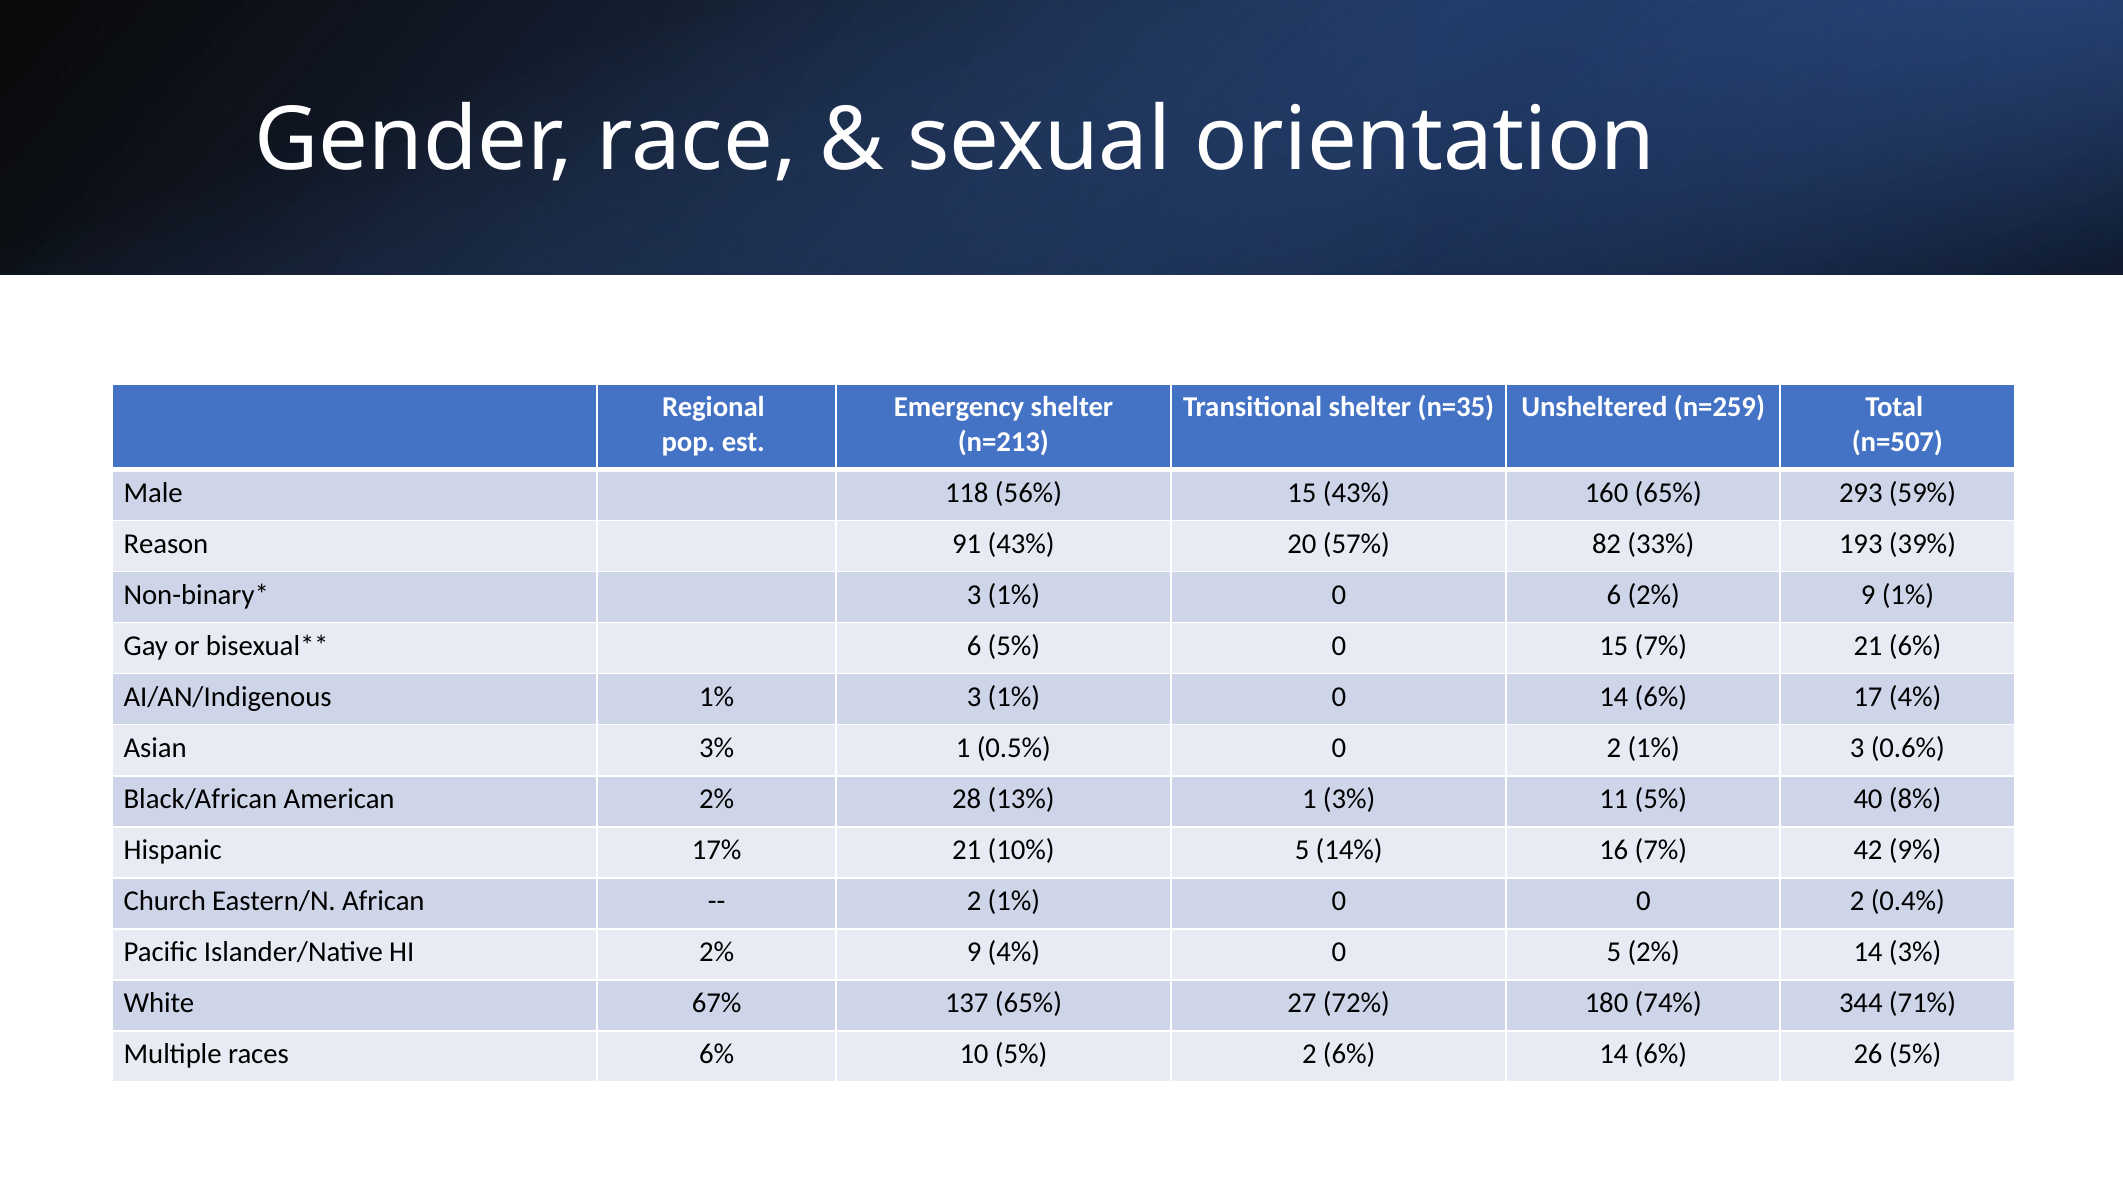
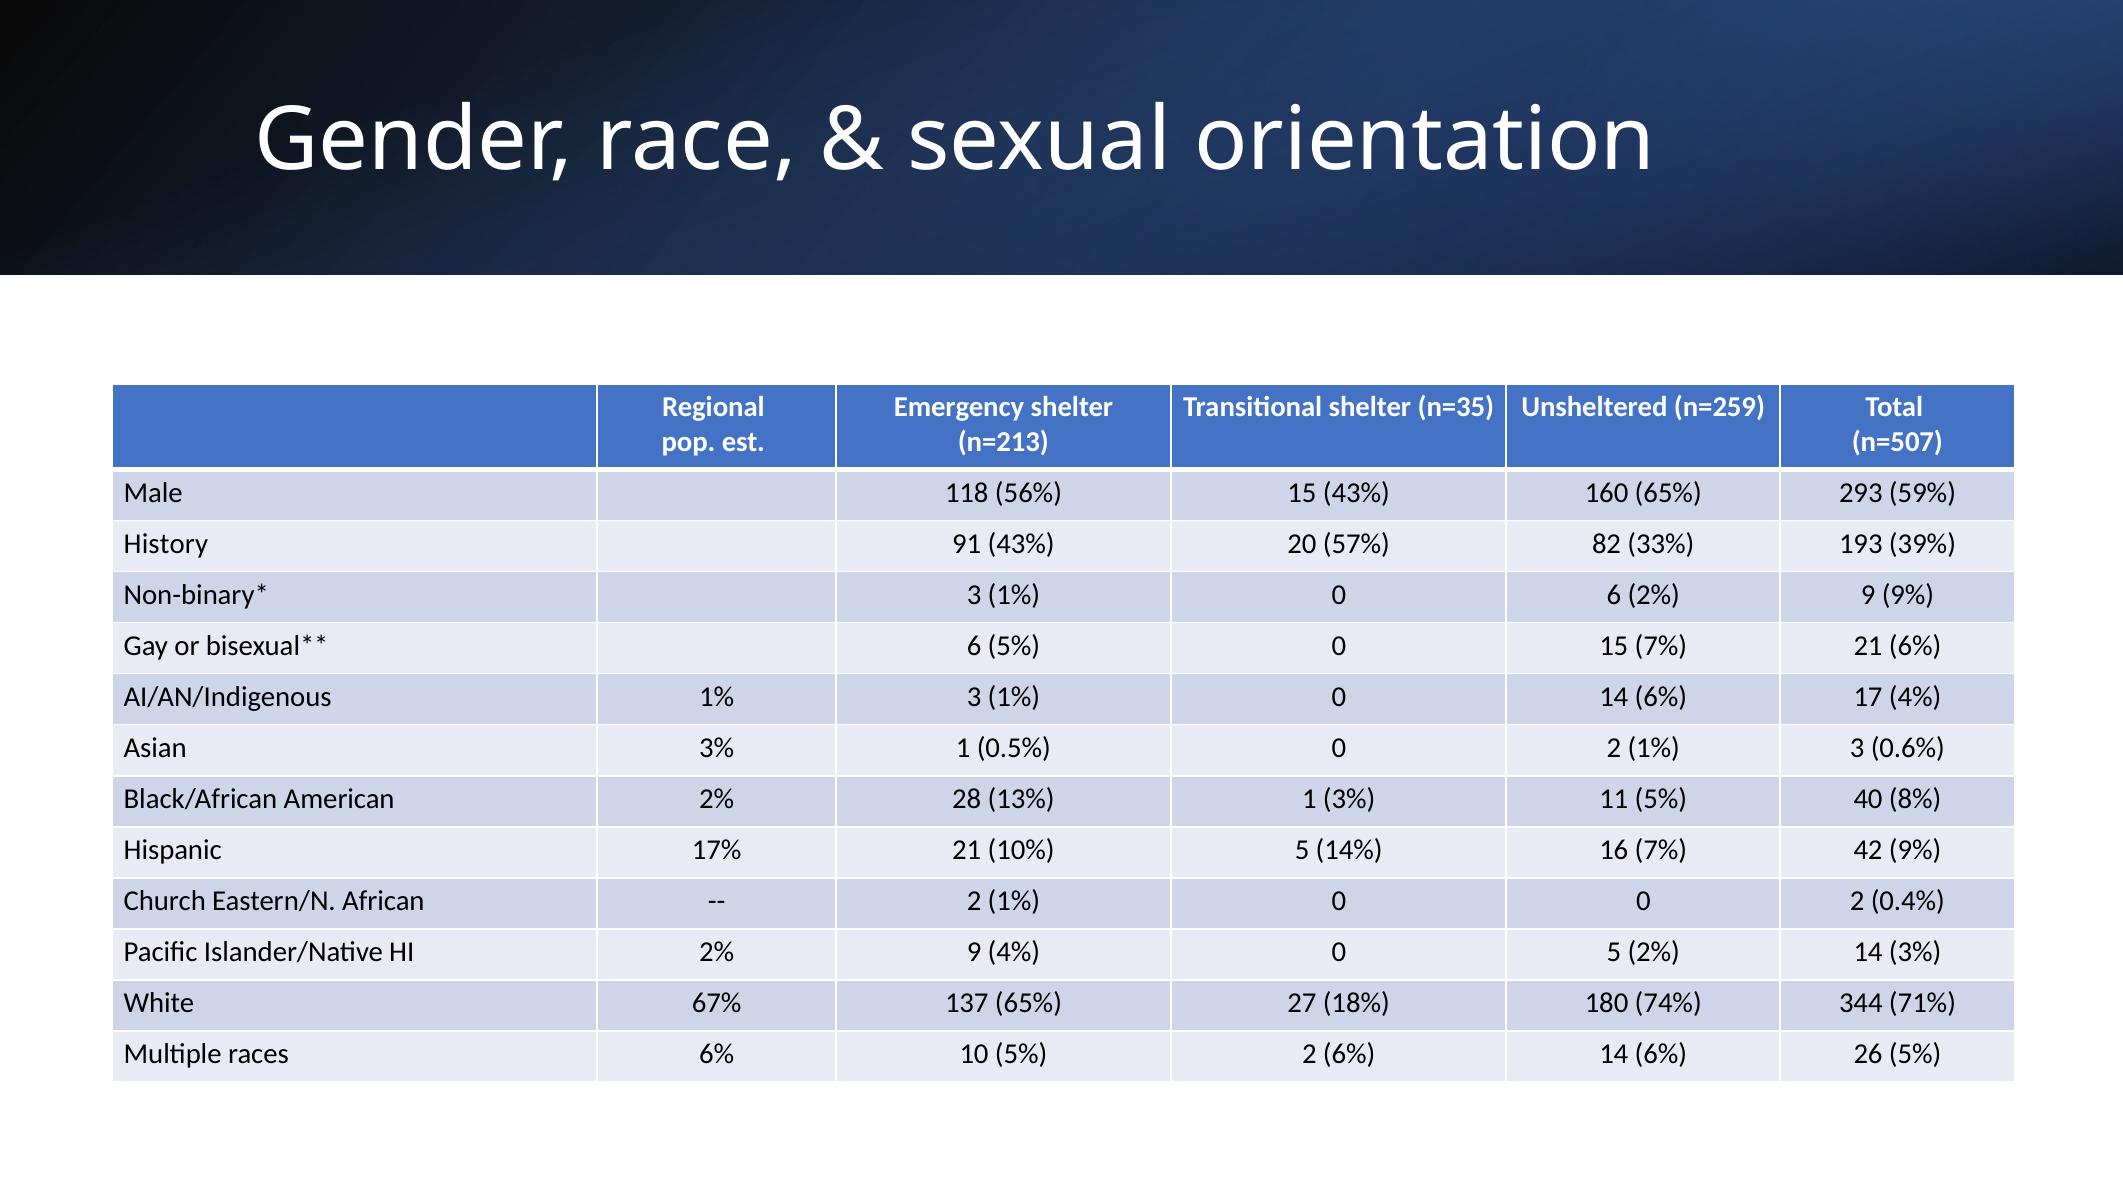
Reason: Reason -> History (166, 544)
9 1%: 1% -> 9% (1908, 595)
72%: 72% -> 18% (1356, 1003)
